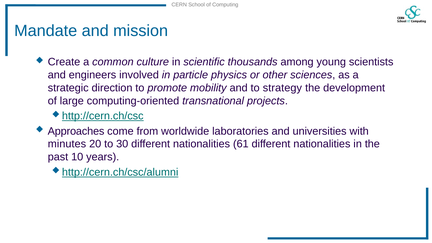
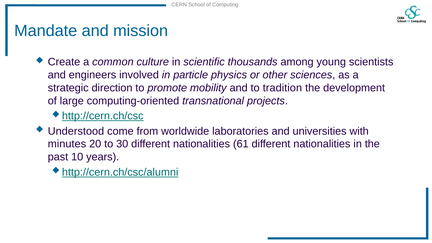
strategy: strategy -> tradition (282, 88)
Approaches: Approaches -> Understood (76, 131)
